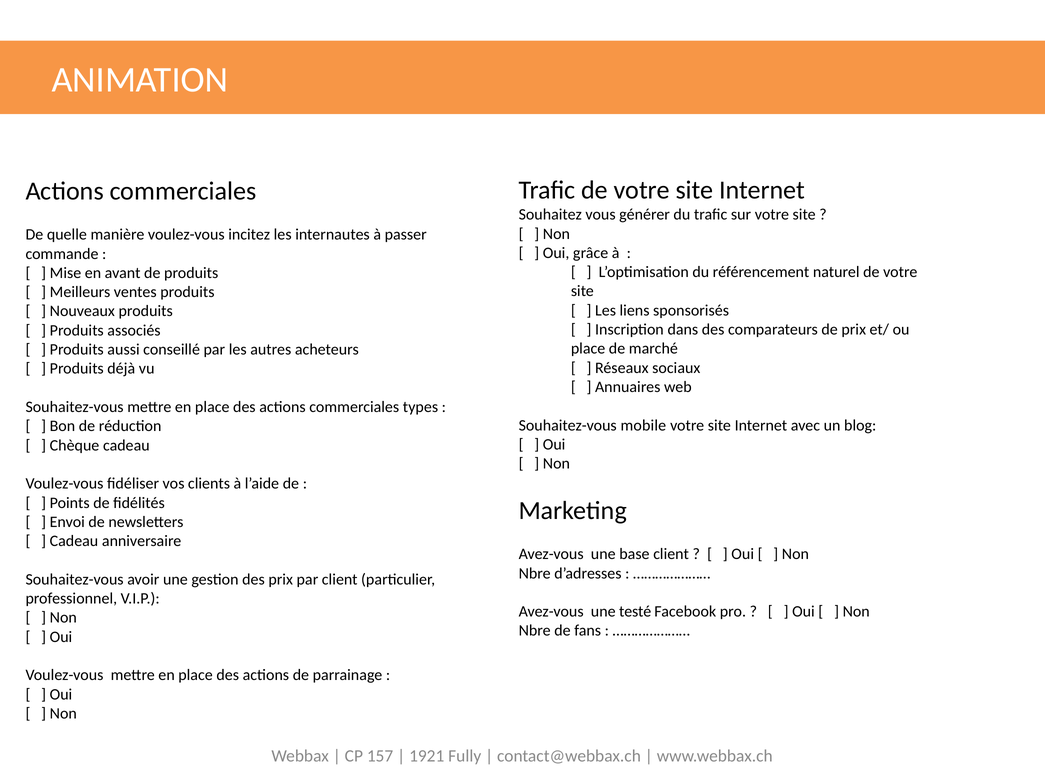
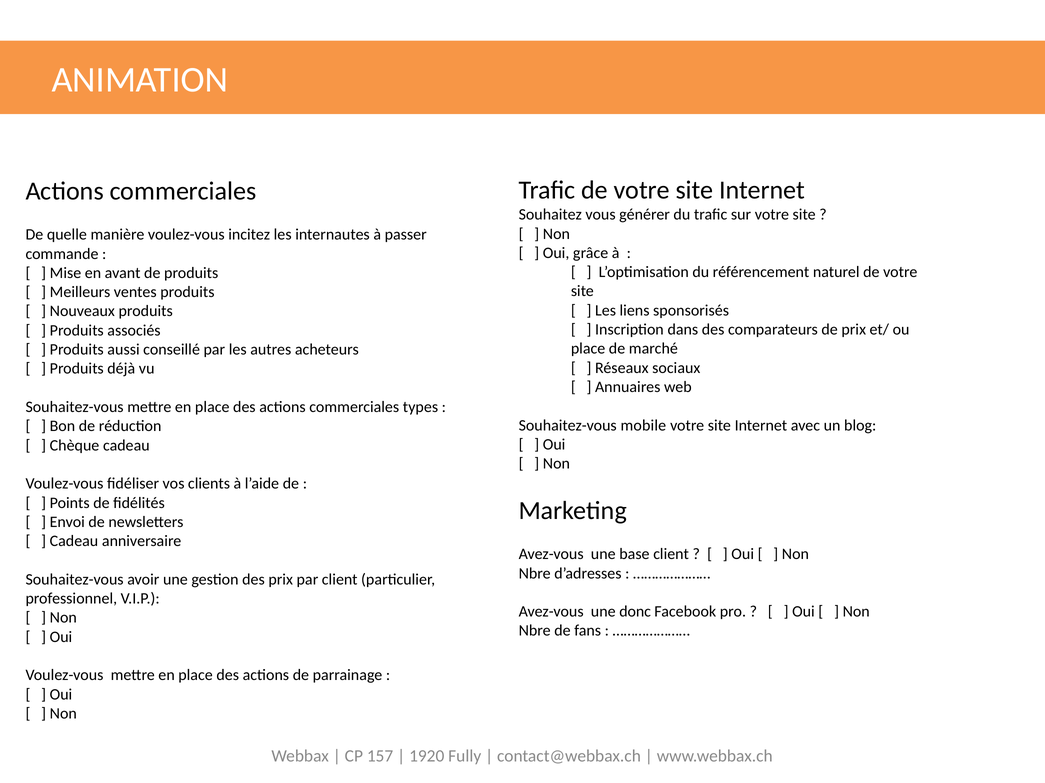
testé: testé -> donc (635, 612)
1921: 1921 -> 1920 (427, 757)
